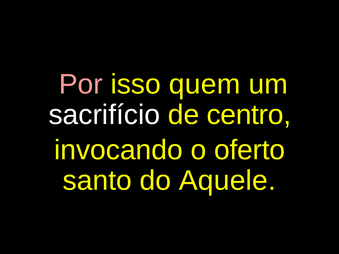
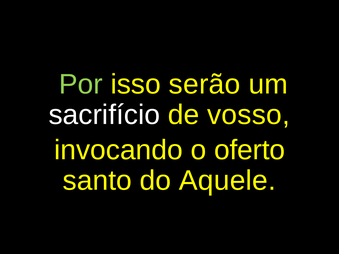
Por colour: pink -> light green (81, 84)
quem: quem -> serão (205, 84)
centro: centro -> vosso (249, 115)
